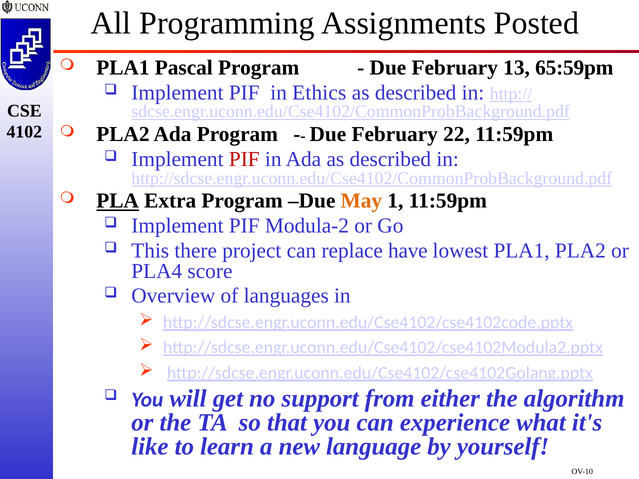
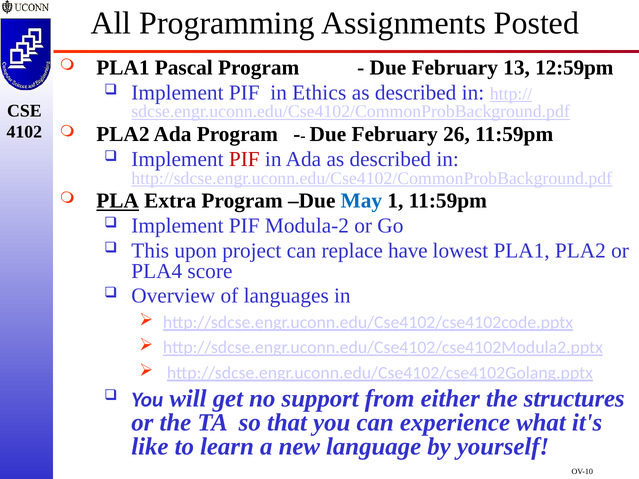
65:59pm: 65:59pm -> 12:59pm (574, 68)
22: 22 -> 26 (457, 134)
May colour: orange -> blue (361, 201)
there: there -> upon (196, 251)
algorithm: algorithm -> structures (574, 399)
